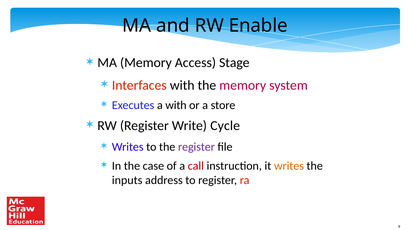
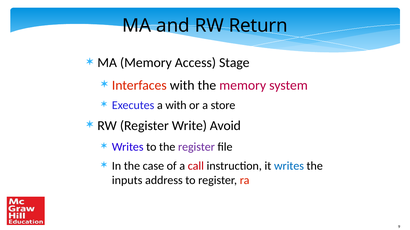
Enable: Enable -> Return (258, 26)
Cycle: Cycle -> Avoid (225, 126)
writes colour: orange -> blue (289, 166)
